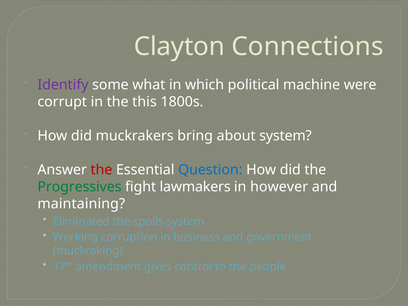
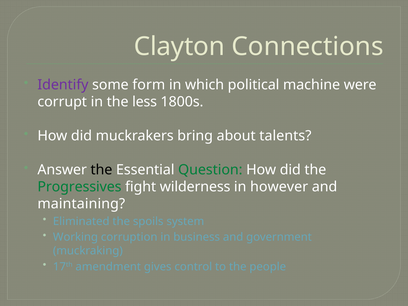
what: what -> form (149, 85)
this: this -> less (145, 102)
about system: system -> talents (285, 136)
the colour: red -> black (101, 170)
Question colour: blue -> green (210, 170)
lawmakers: lawmakers -> wilderness (195, 187)
